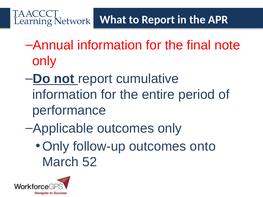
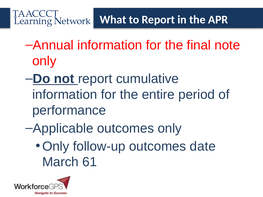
onto: onto -> date (203, 146)
52: 52 -> 61 (90, 162)
